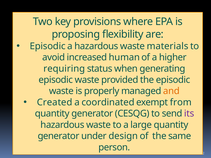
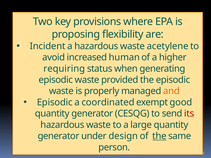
Episodic: Episodic -> Incident (48, 46)
materials: materials -> acetylene (168, 46)
Created: Created -> Episodic (55, 102)
from: from -> good (181, 102)
its colour: purple -> red (189, 114)
the underline: none -> present (159, 136)
